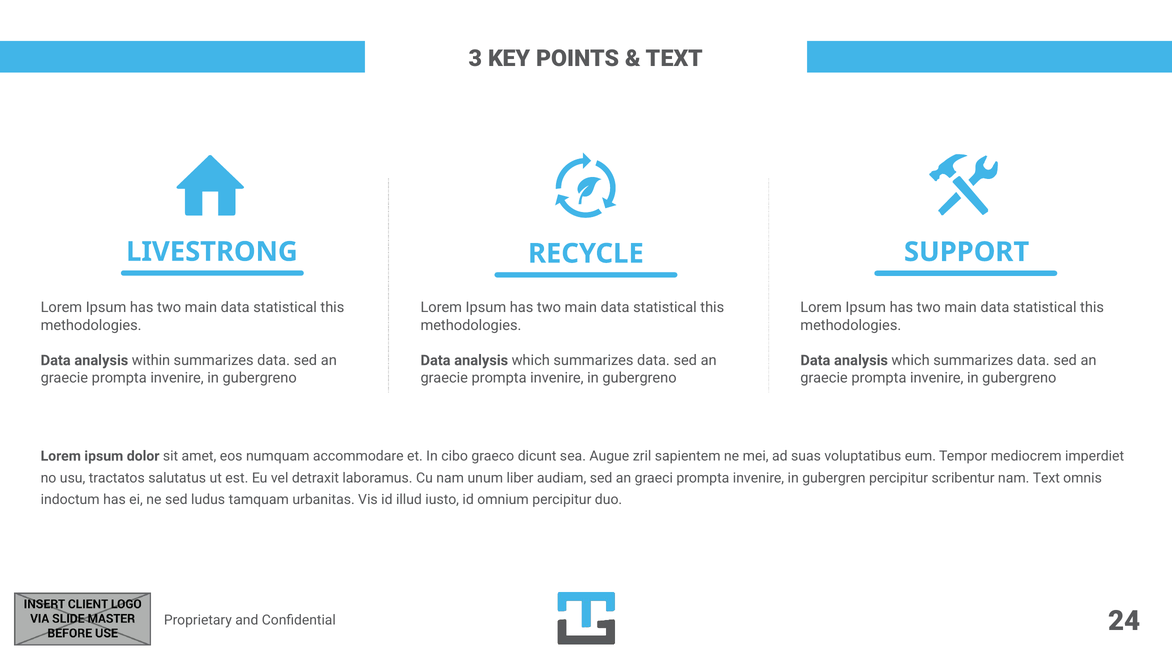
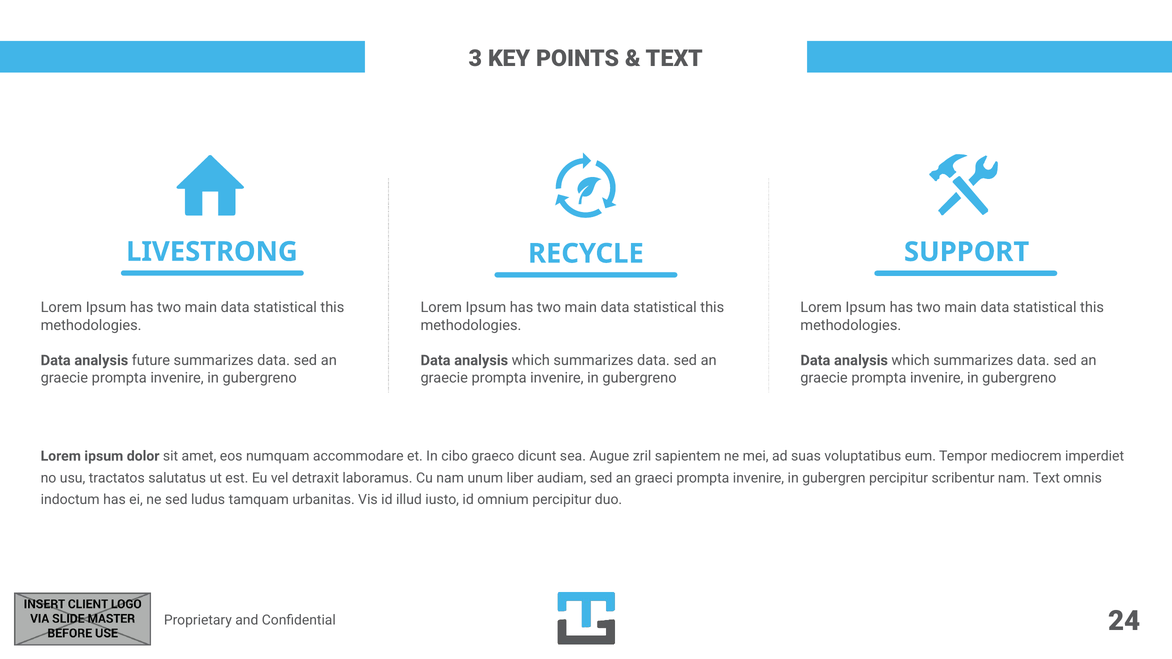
within: within -> future (151, 361)
